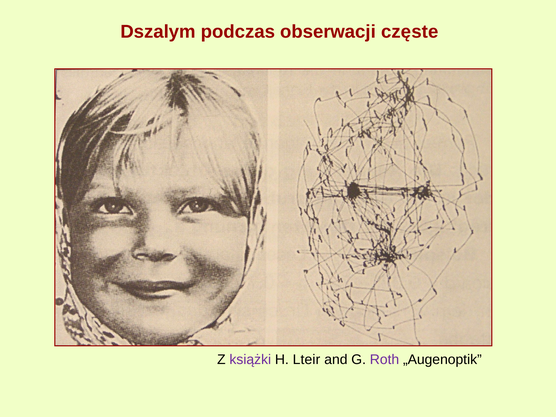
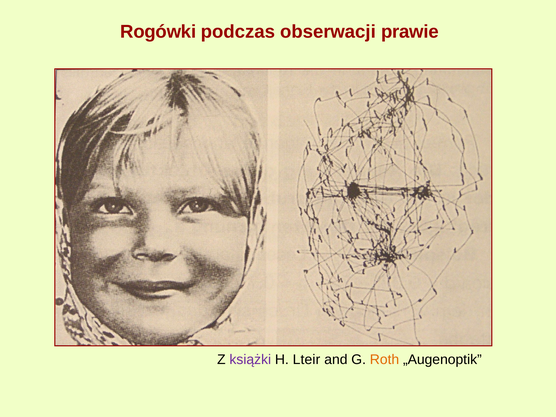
Dszalym: Dszalym -> Rogówki (158, 32)
częste: częste -> prawie (410, 32)
Roth colour: purple -> orange (385, 360)
